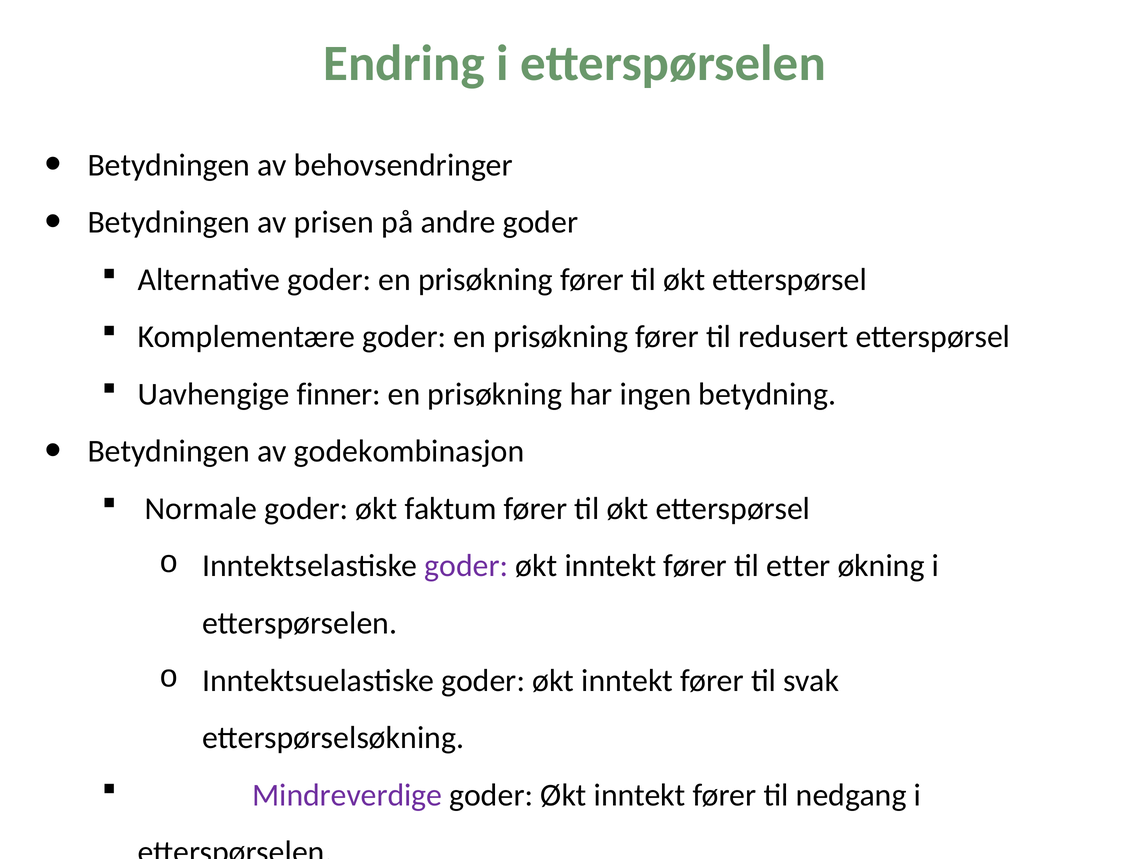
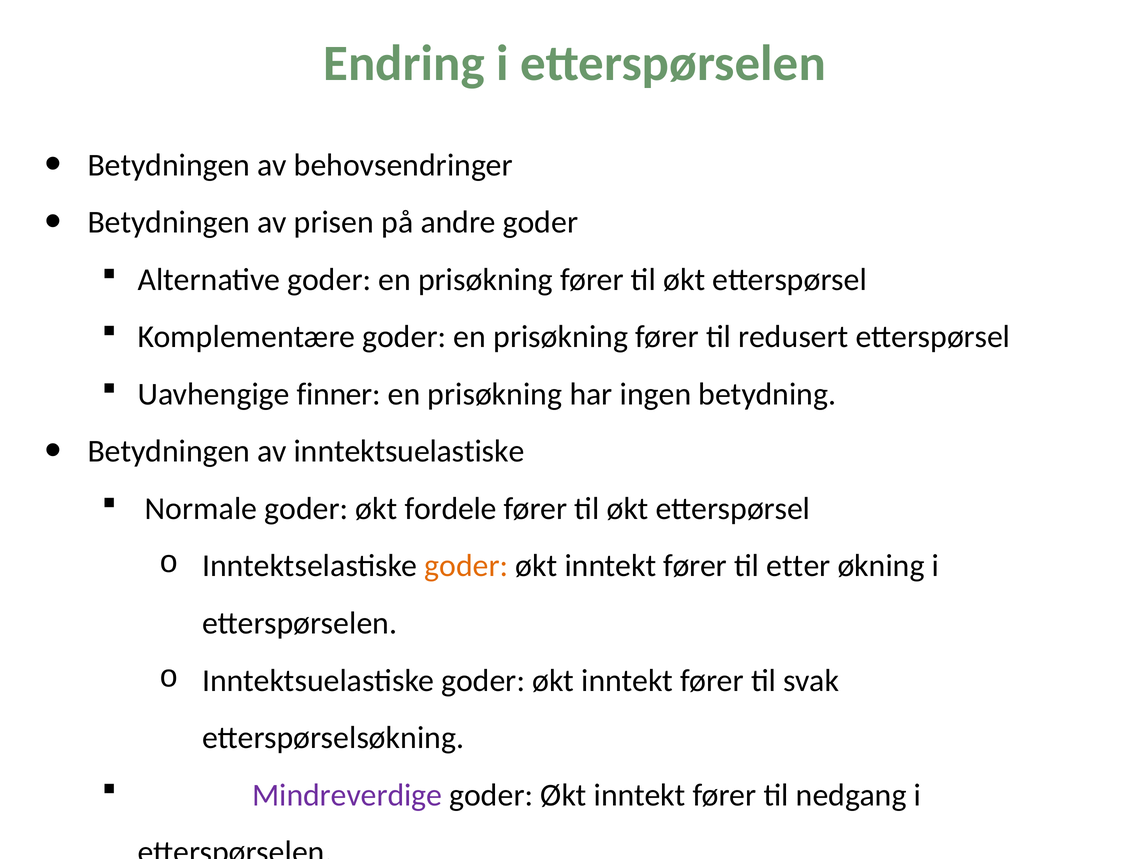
av godekombinasjon: godekombinasjon -> inntektsuelastiske (409, 452)
faktum: faktum -> fordele (451, 509)
goder colour: purple -> orange (466, 566)
